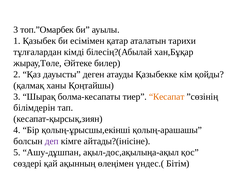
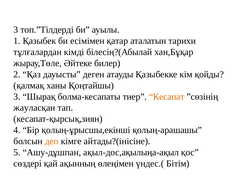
топ.”Омарбек: топ.”Омарбек -> топ.”Тілдерді (47, 30)
білімдерін: білімдерін -> жауласқан (34, 107)
деп colour: purple -> orange (52, 141)
